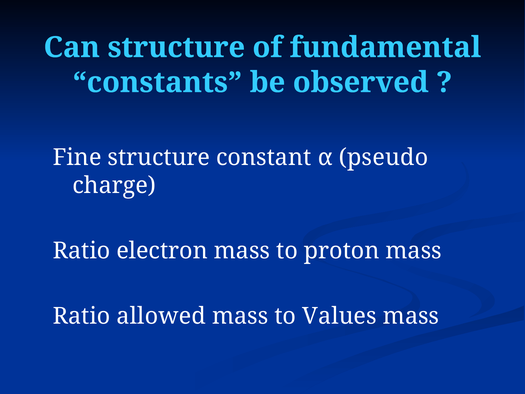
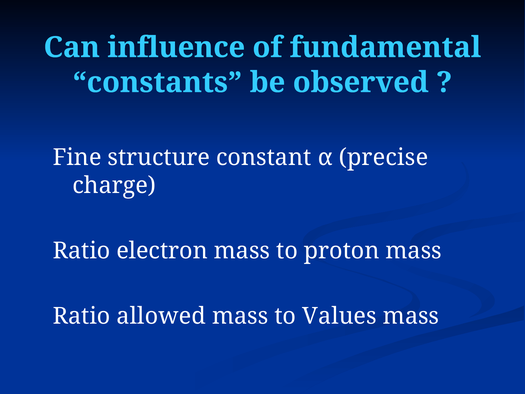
Can structure: structure -> influence (176, 47)
pseudo: pseudo -> precise (383, 157)
